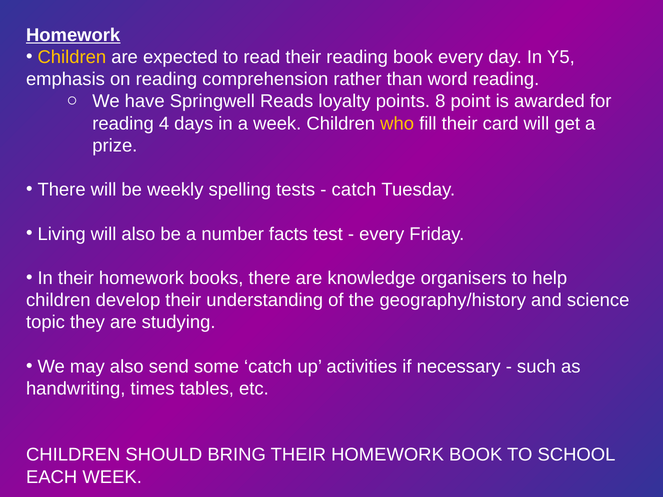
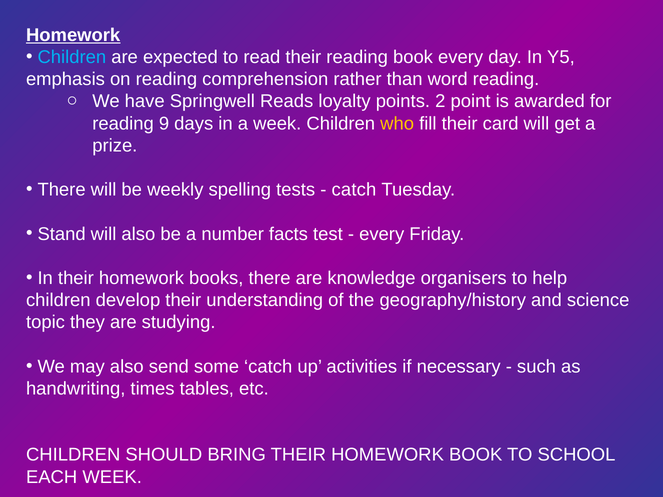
Children colour: yellow -> light blue (72, 57)
8: 8 -> 2 (440, 101)
4: 4 -> 9 (164, 124)
Living: Living -> Stand (62, 234)
